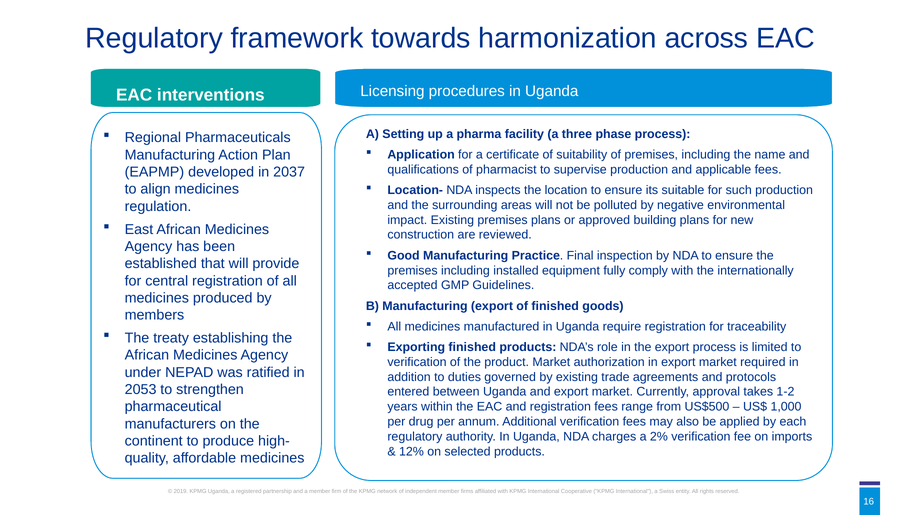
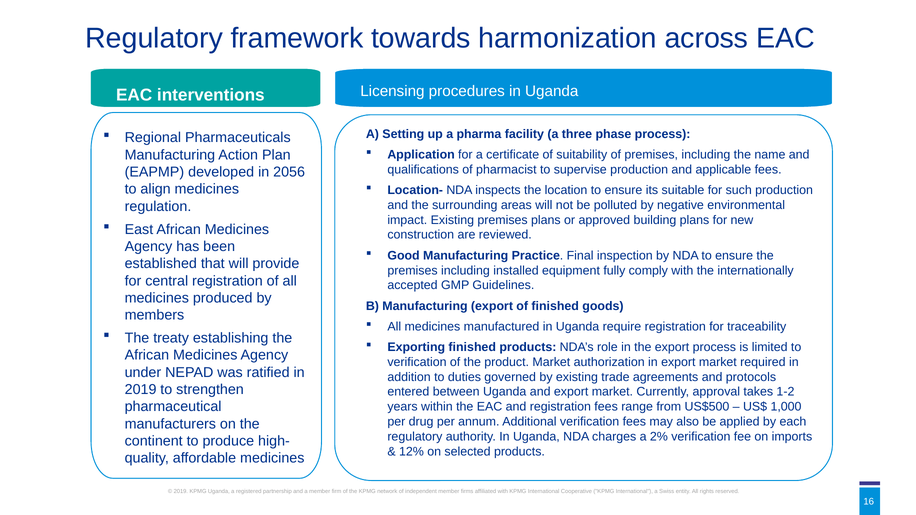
2037: 2037 -> 2056 (289, 172)
2053: 2053 -> 2019 (141, 390)
